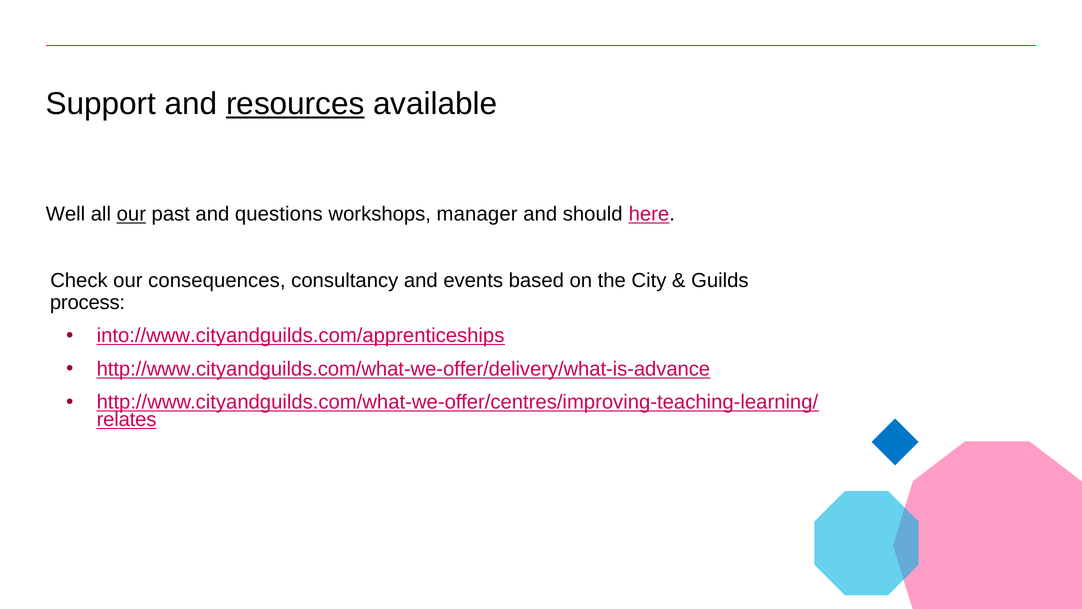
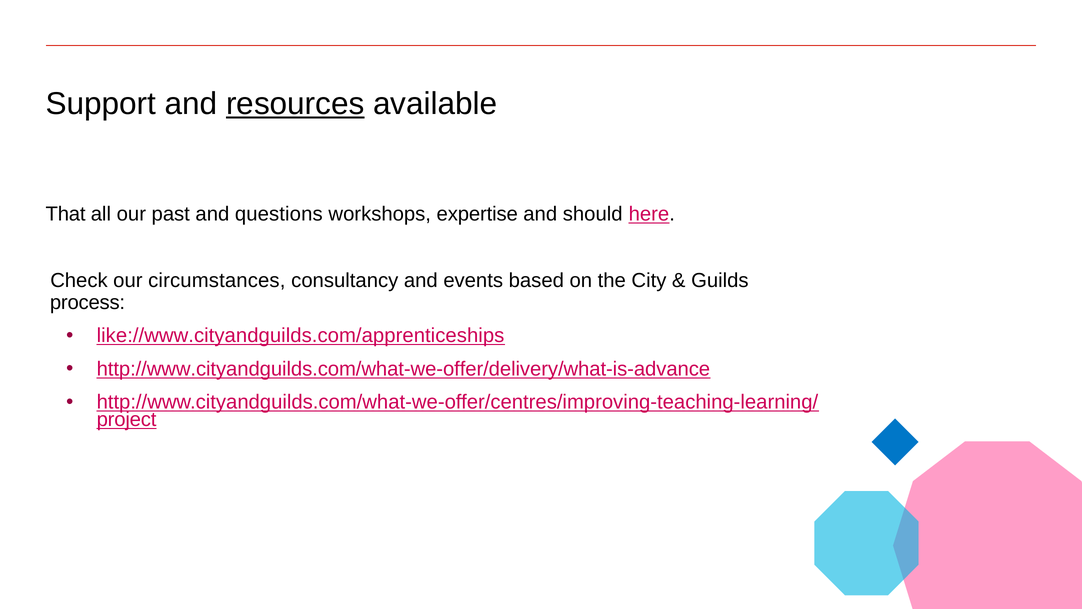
Well: Well -> That (66, 214)
our underline: present -> none (131, 214)
manager: manager -> expertise (477, 214)
consequences: consequences -> circumstances (217, 280)
into://www.cityandguilds.com/apprenticeships: into://www.cityandguilds.com/apprenticeships -> like://www.cityandguilds.com/apprenticeships (300, 335)
relates: relates -> project (127, 419)
